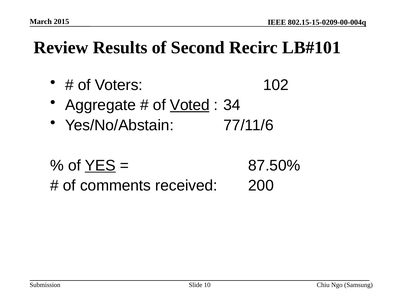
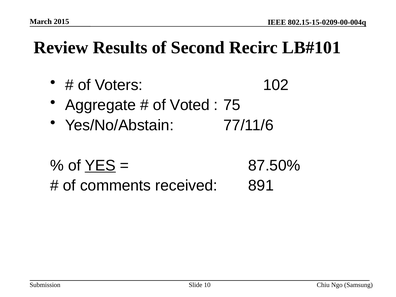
Voted underline: present -> none (190, 105)
34: 34 -> 75 (232, 105)
200: 200 -> 891 (261, 186)
